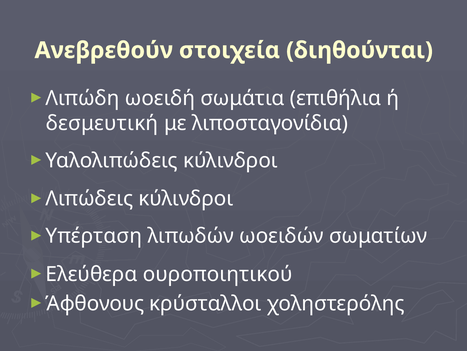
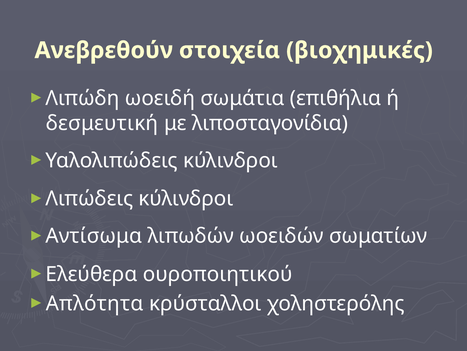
διηθούνται: διηθούνται -> βιοχημικές (359, 50)
Υπέρταση: Υπέρταση -> Αντίσωμα (94, 236)
Άφθονους: Άφθονους -> Απλότητα (95, 303)
